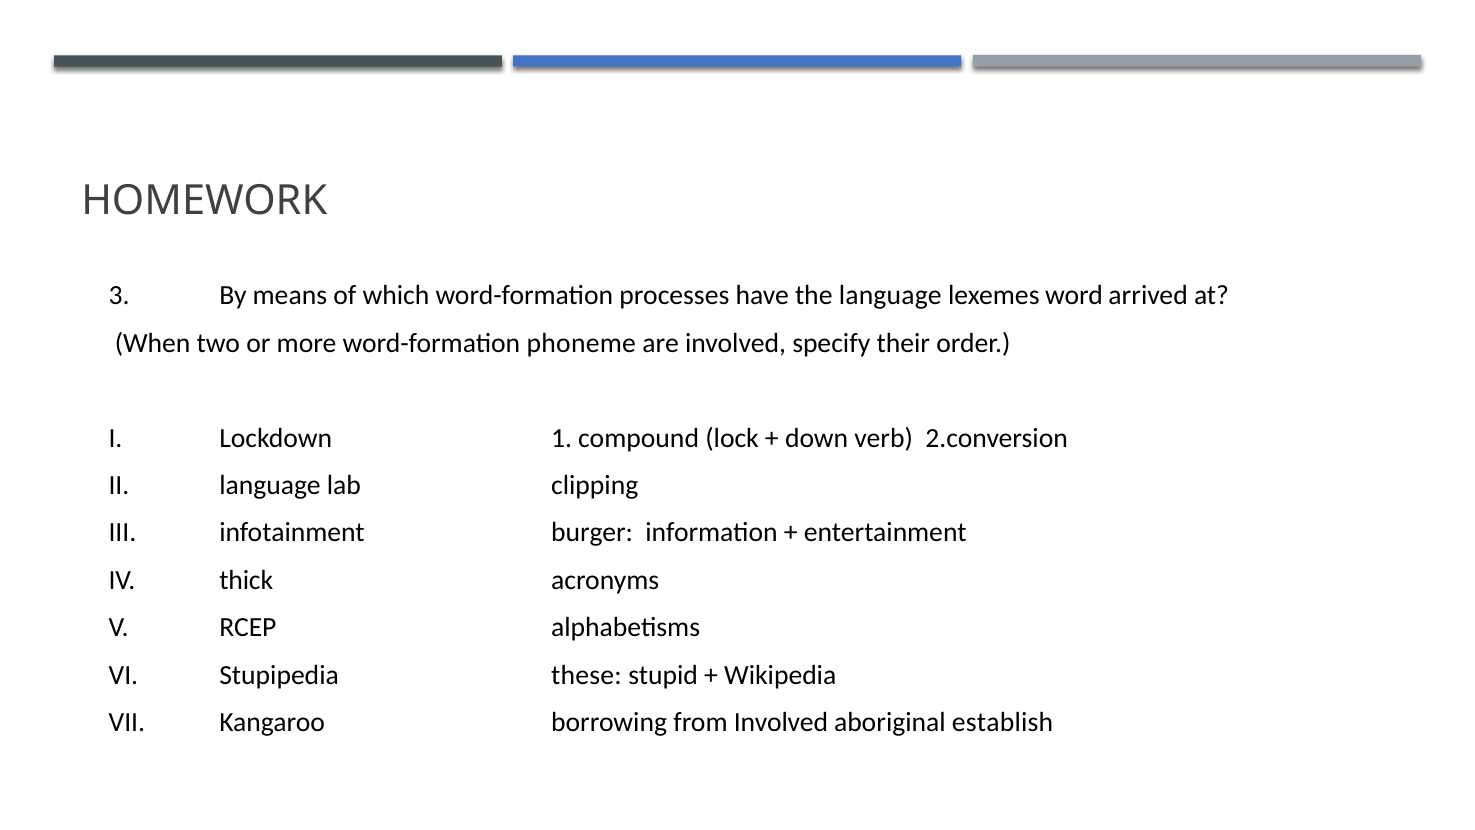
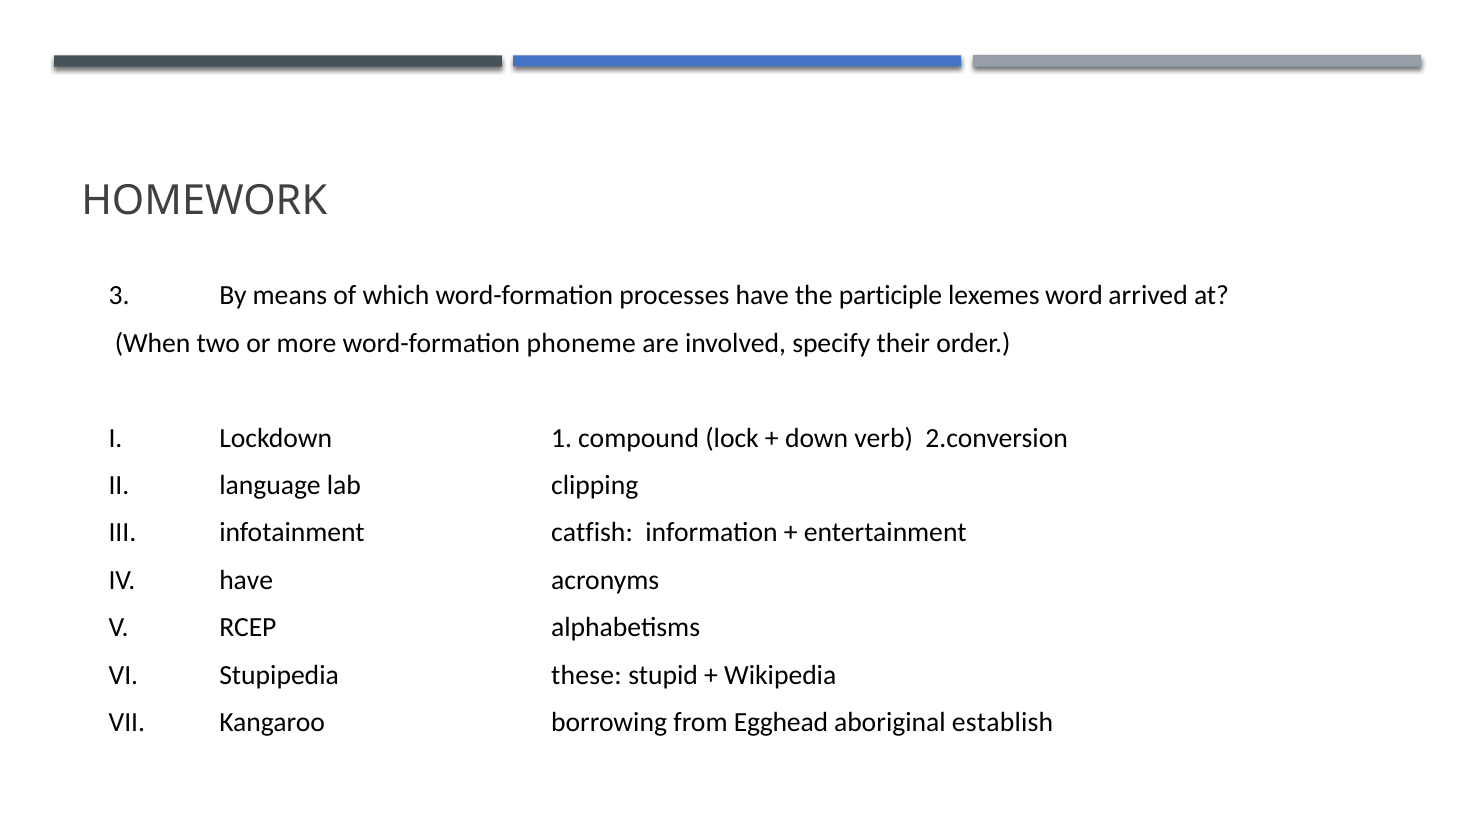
the language: language -> participle (890, 296)
burger: burger -> catfish (592, 532)
IV thick: thick -> have (246, 580)
from Involved: Involved -> Egghead (781, 722)
